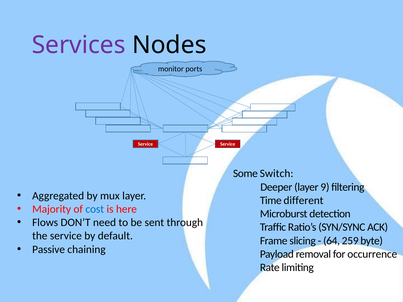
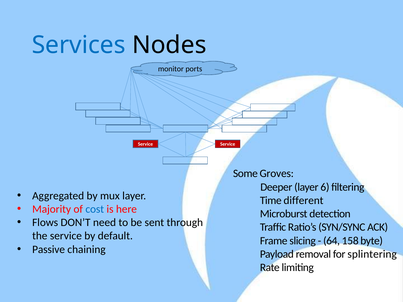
Services colour: purple -> blue (79, 45)
Switch: Switch -> Groves (277, 174)
9: 9 -> 6 (325, 187)
259: 259 -> 158 (350, 241)
occurrence: occurrence -> splintering (372, 254)
